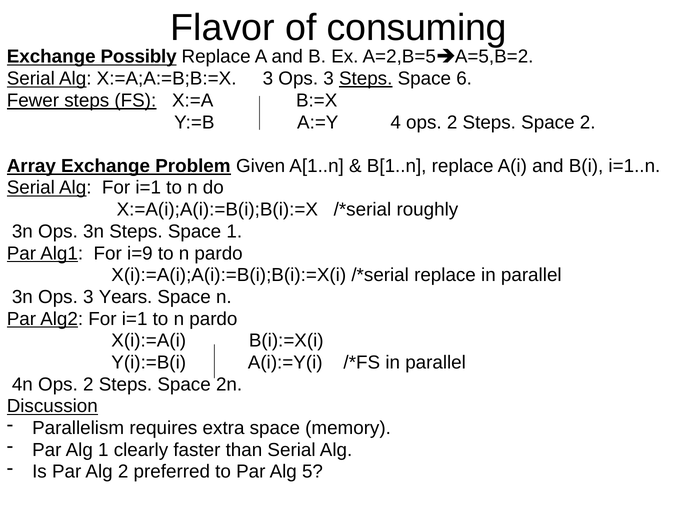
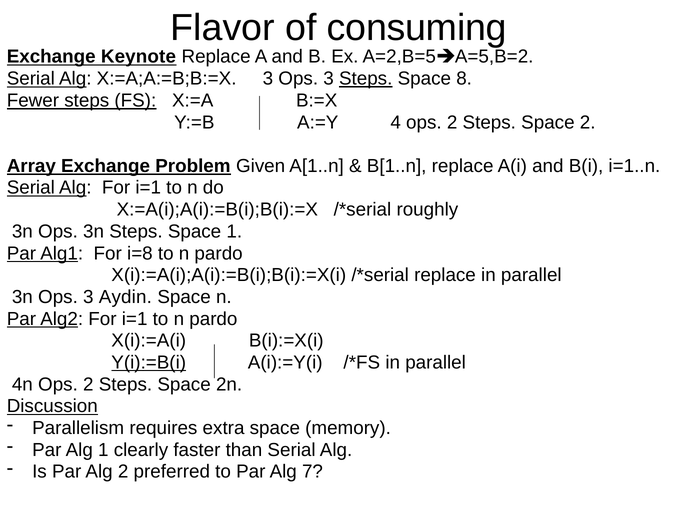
Possibly: Possibly -> Keynote (138, 57)
6: 6 -> 8 (464, 79)
i=9: i=9 -> i=8 (140, 253)
Years: Years -> Aydin (125, 297)
Y(i):=B(i underline: none -> present (149, 362)
5: 5 -> 7 (312, 471)
